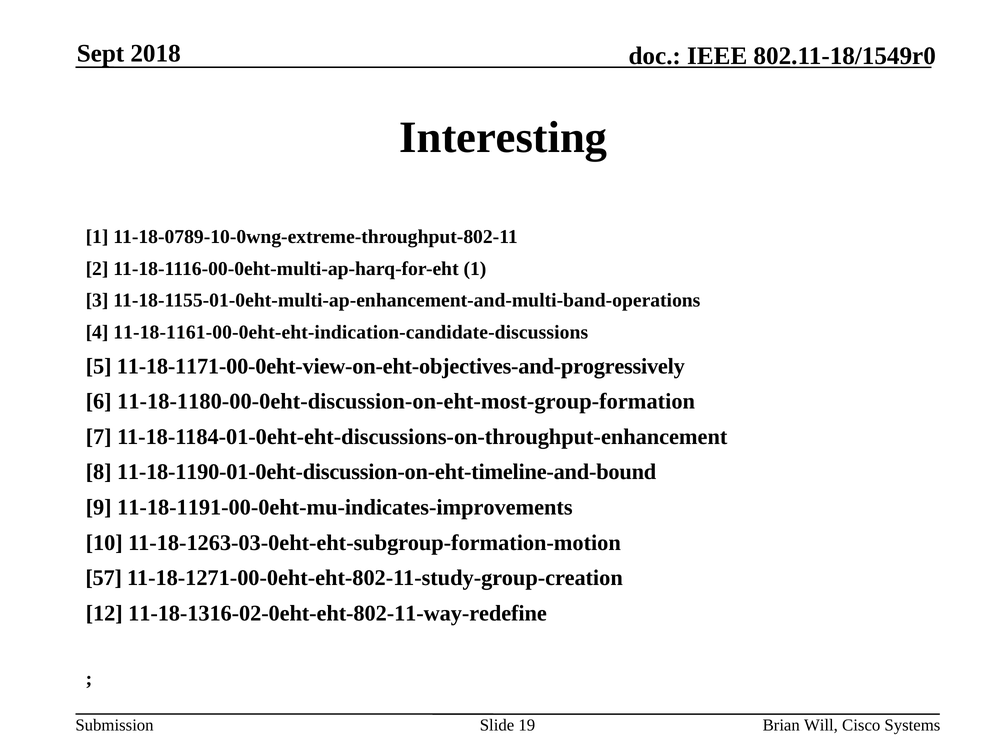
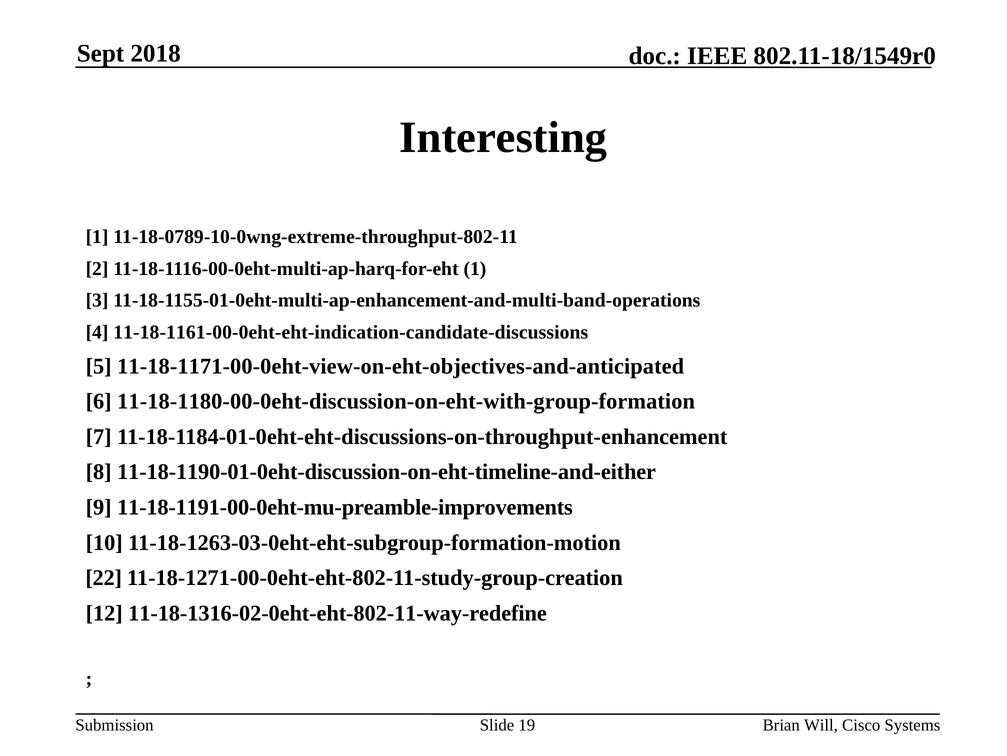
11-18-1171-00-0eht-view-on-eht-objectives-and-progressively: 11-18-1171-00-0eht-view-on-eht-objectives-and-progressively -> 11-18-1171-00-0eht-view-on-eht-objectives-and-anticipated (401, 366)
11-18-1180-00-0eht-discussion-on-eht-most-group-formation: 11-18-1180-00-0eht-discussion-on-eht-most-group-formation -> 11-18-1180-00-0eht-discussion-on-eht-with-group-formation (406, 401)
11-18-1190-01-0eht-discussion-on-eht-timeline-and-bound: 11-18-1190-01-0eht-discussion-on-eht-timeline-and-bound -> 11-18-1190-01-0eht-discussion-on-eht-timeline-and-either (387, 472)
11-18-1191-00-0eht-mu-indicates-improvements: 11-18-1191-00-0eht-mu-indicates-improvements -> 11-18-1191-00-0eht-mu-preamble-improvements (345, 507)
57: 57 -> 22 (104, 577)
